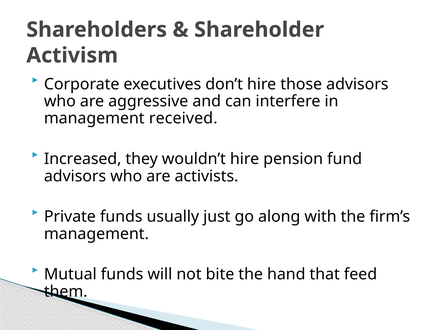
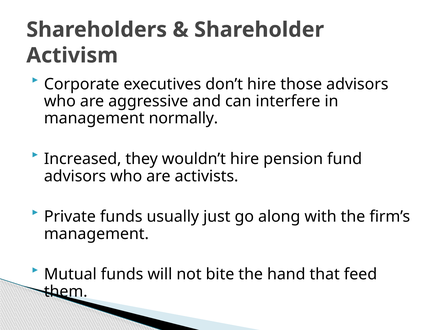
received: received -> normally (183, 118)
